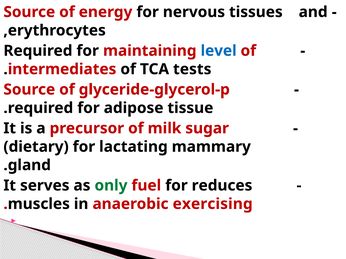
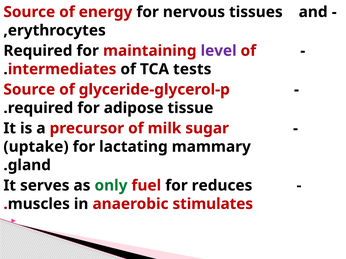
level colour: blue -> purple (219, 51)
dietary: dietary -> uptake (36, 147)
exercising: exercising -> stimulates (213, 204)
